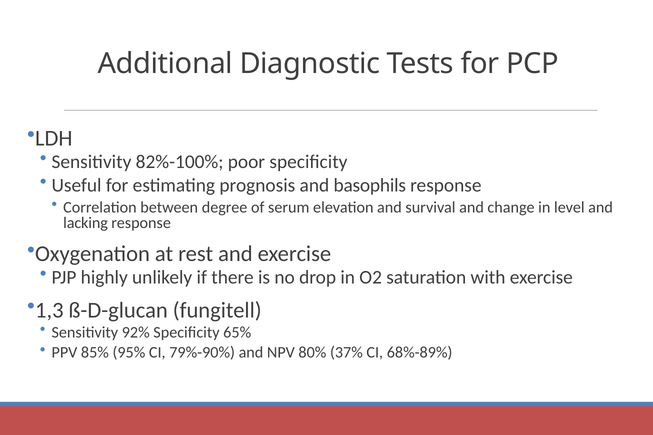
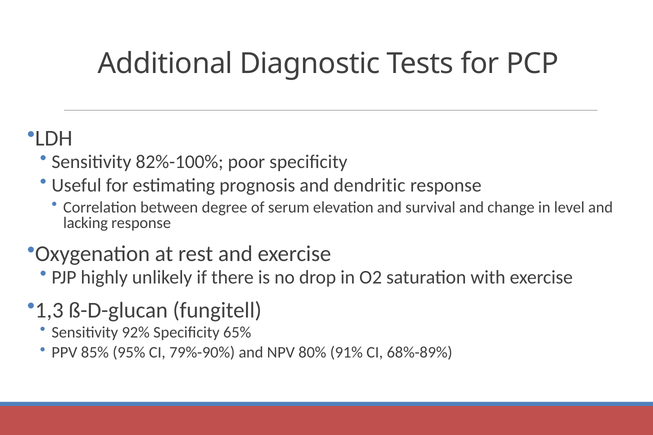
basophils: basophils -> dendritic (370, 185)
37%: 37% -> 91% (346, 353)
